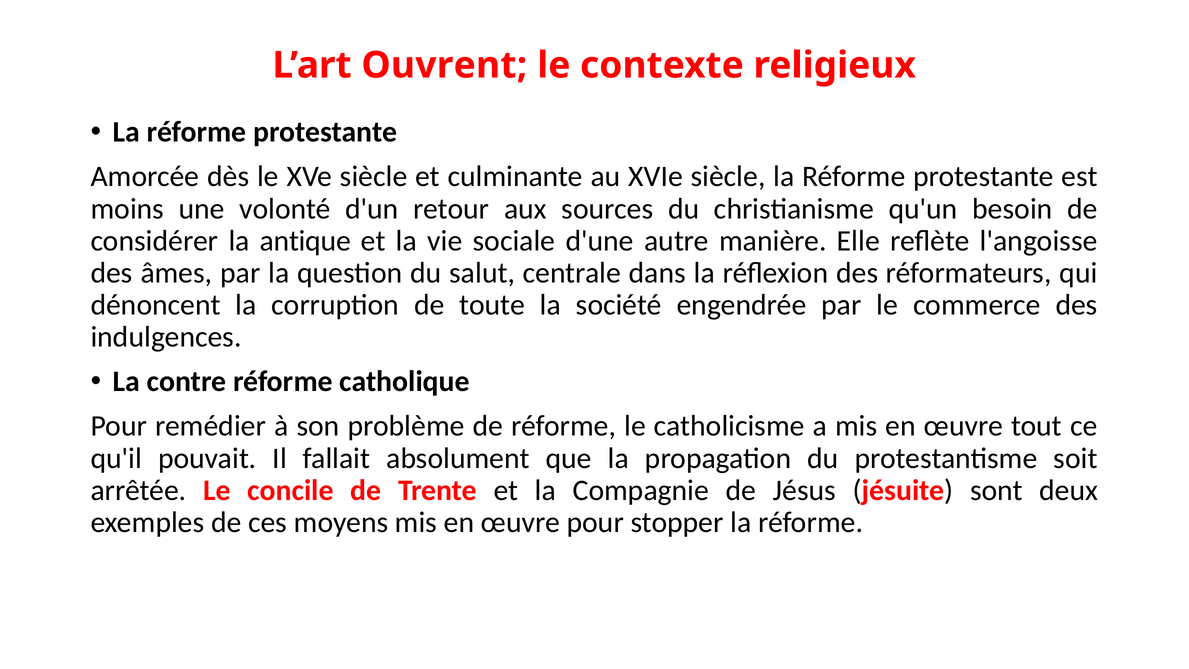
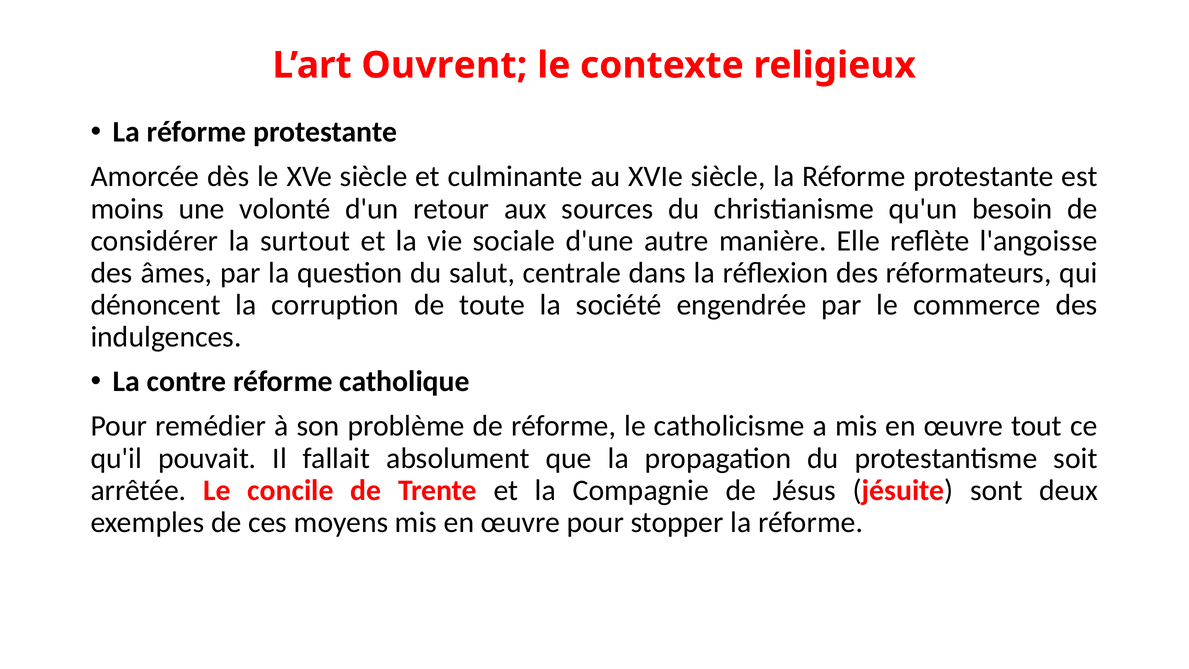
antique: antique -> surtout (305, 241)
